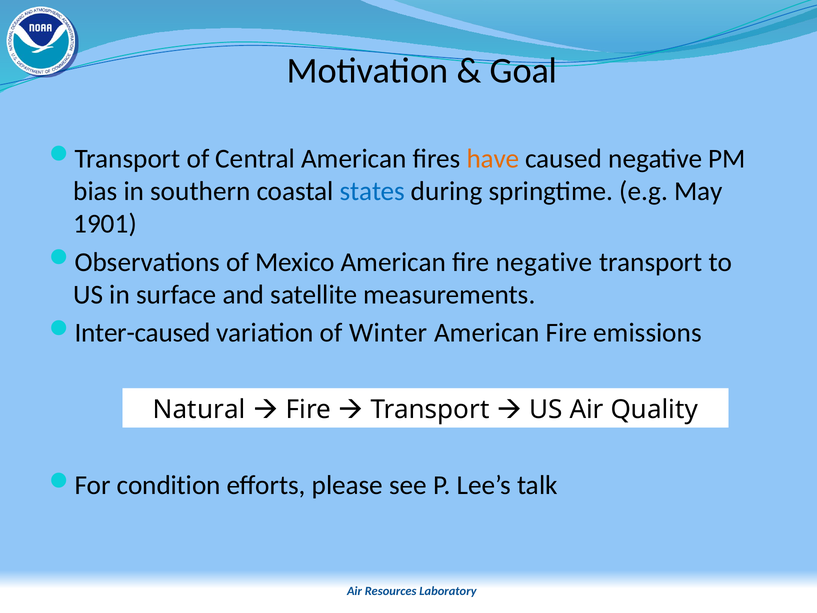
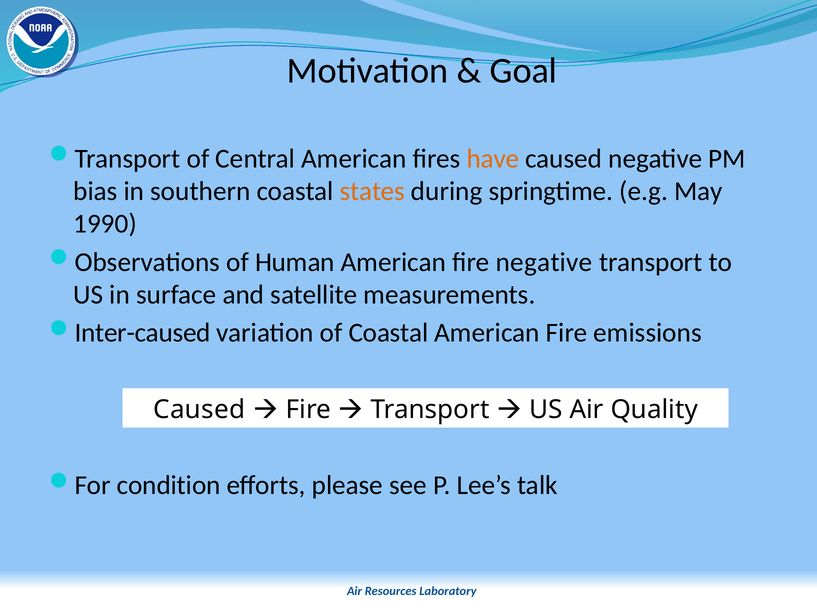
states colour: blue -> orange (372, 191)
1901: 1901 -> 1990 (105, 224)
Mexico: Mexico -> Human (295, 262)
of Winter: Winter -> Coastal (388, 333)
Natural: Natural -> Caused (199, 410)
